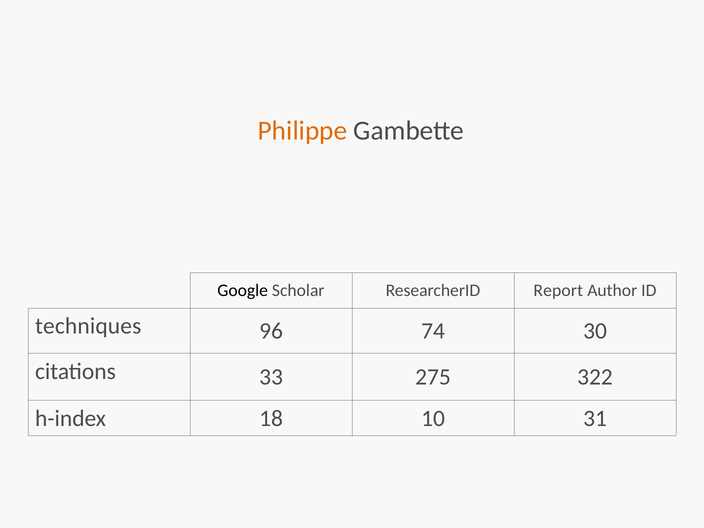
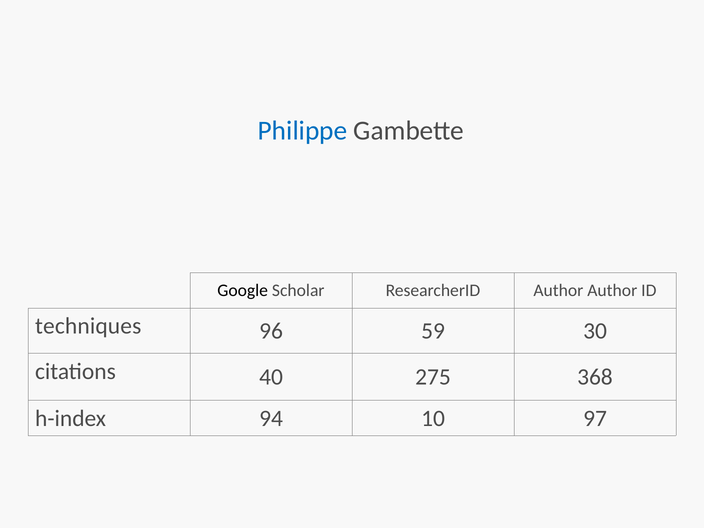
Philippe colour: orange -> blue (303, 131)
ResearcherID Report: Report -> Author (558, 291)
74: 74 -> 59 (433, 331)
33: 33 -> 40 (271, 377)
322: 322 -> 368 (595, 377)
18: 18 -> 94 (271, 418)
31: 31 -> 97 (595, 418)
